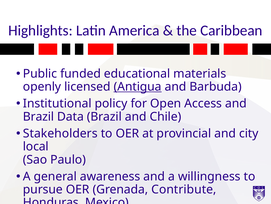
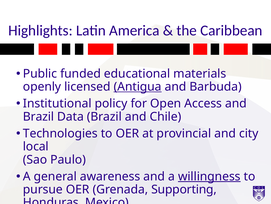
Stakeholders: Stakeholders -> Technologies (60, 133)
willingness underline: none -> present (209, 176)
Contribute: Contribute -> Supporting (184, 189)
